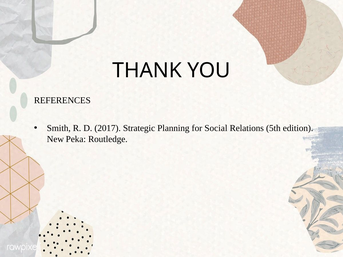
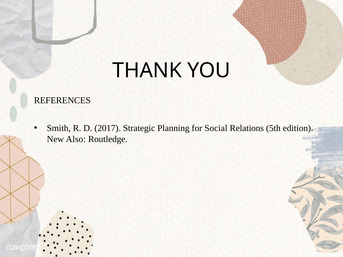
Peka: Peka -> Also (76, 139)
